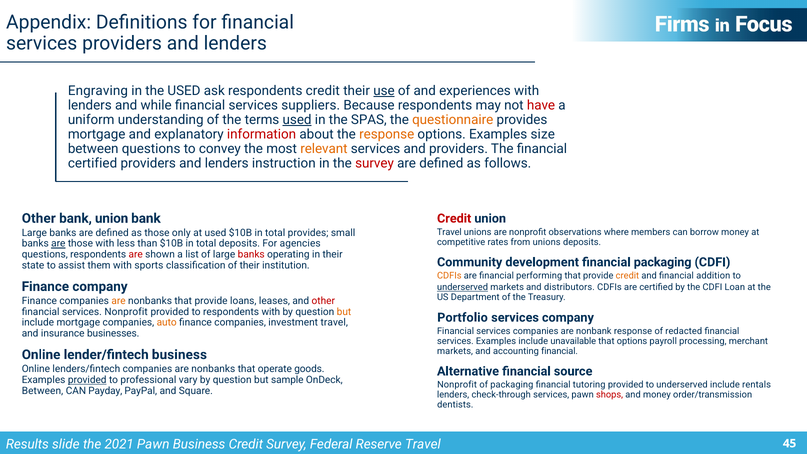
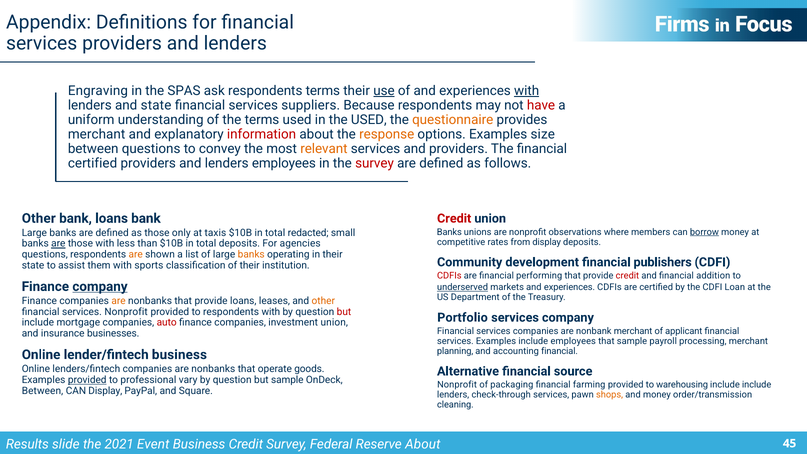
the USED: USED -> SPAS (184, 91)
respondents credit: credit -> terms (323, 91)
with underline: none -> present (527, 91)
and while: while -> state (156, 105)
used underline: present -> none (297, 120)
the SPAS: SPAS -> USED (369, 120)
mortgage: mortgage -> merchant (97, 134)
lenders instruction: instruction -> employees (284, 163)
bank union: union -> loans (112, 218)
Travel: Travel -> Banks (449, 232)
borrow underline: none -> present (704, 232)
at used: used -> taxis (215, 233)
total provides: provides -> redacted (308, 233)
from unions: unions -> display (547, 242)
are colour: red -> orange (136, 254)
banks colour: red -> orange (251, 254)
financial packaging: packaging -> publishers (663, 262)
CDFIs colour: orange -> red (449, 276)
credit colour: orange -> red (627, 276)
company underline: none -> present (100, 286)
markets and distributors: distributors -> experiences (569, 287)
other colour: red -> orange (323, 301)
but colour: orange -> red (344, 312)
auto colour: orange -> red (167, 323)
investment travel: travel -> union (334, 323)
nonbank response: response -> merchant (633, 331)
redacted: redacted -> applicant (684, 331)
include unavailable: unavailable -> employees (573, 341)
that options: options -> sample (632, 341)
markets: markets -> planning (455, 351)
tutoring: tutoring -> farming (589, 385)
provided to underserved: underserved -> warehousing (682, 385)
include rentals: rentals -> include (757, 385)
CAN Payday: Payday -> Display (105, 391)
shops colour: red -> orange (610, 395)
dentists: dentists -> cleaning (455, 405)
Pawn: Pawn -> Event (153, 444)
Travel: Travel -> About (423, 444)
